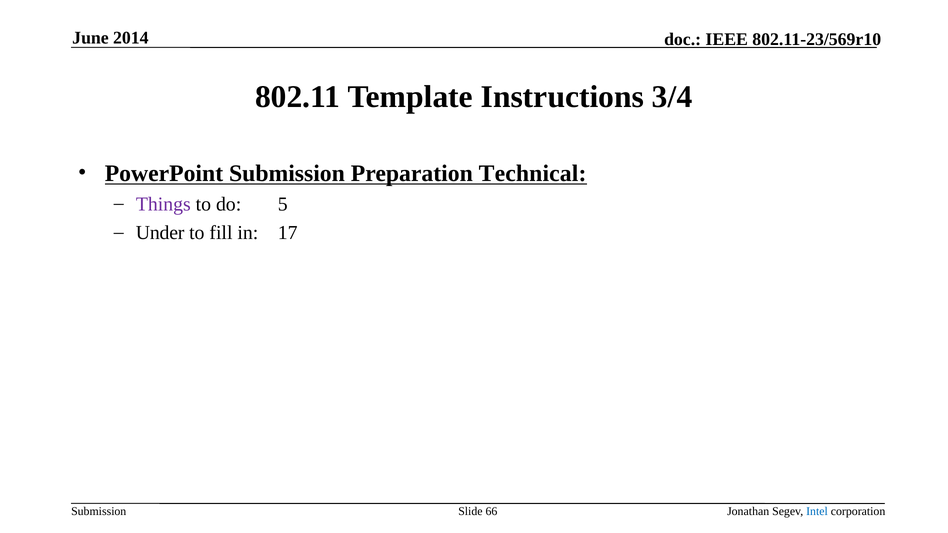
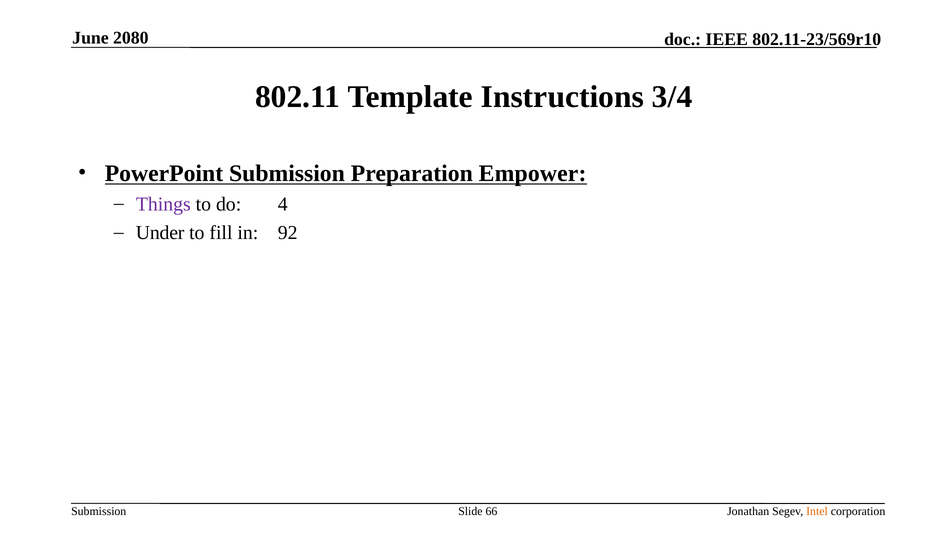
2014: 2014 -> 2080 (131, 38)
Technical: Technical -> Empower (533, 174)
5: 5 -> 4 (283, 204)
17: 17 -> 92 (288, 233)
Intel colour: blue -> orange (817, 511)
